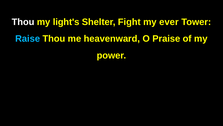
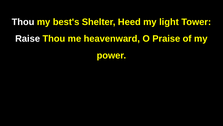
light's: light's -> best's (66, 22)
Fight: Fight -> Heed (129, 22)
ever: ever -> light (169, 22)
Raise colour: light blue -> white (28, 39)
